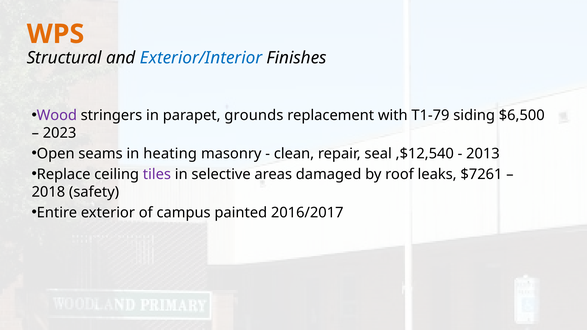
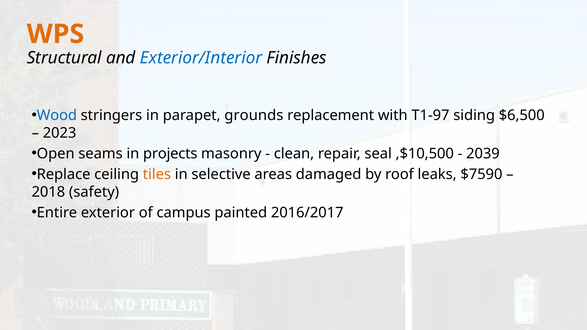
Wood colour: purple -> blue (57, 115)
T1-79: T1-79 -> T1-97 (430, 115)
heating: heating -> projects (170, 154)
,$12,540: ,$12,540 -> ,$10,500 (425, 154)
2013: 2013 -> 2039 (483, 154)
tiles colour: purple -> orange (157, 174)
$7261: $7261 -> $7590 (481, 174)
